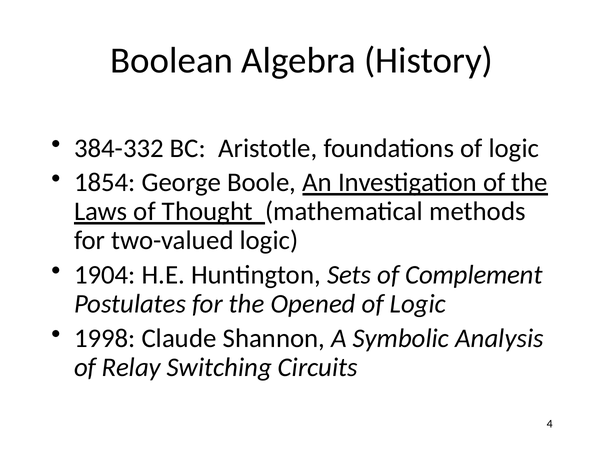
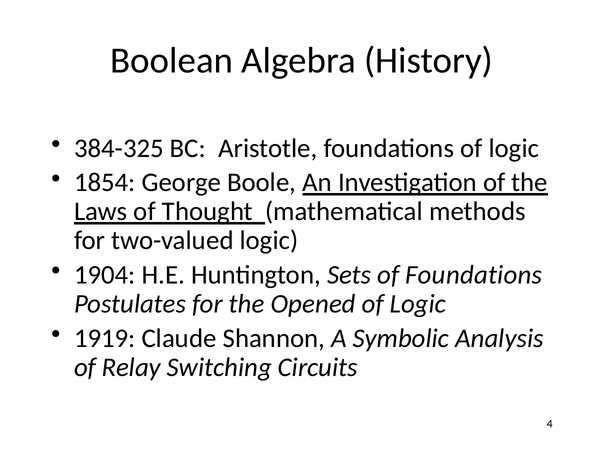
384-332: 384-332 -> 384-325 (119, 148)
of Complement: Complement -> Foundations (474, 275)
1998: 1998 -> 1919 (105, 338)
